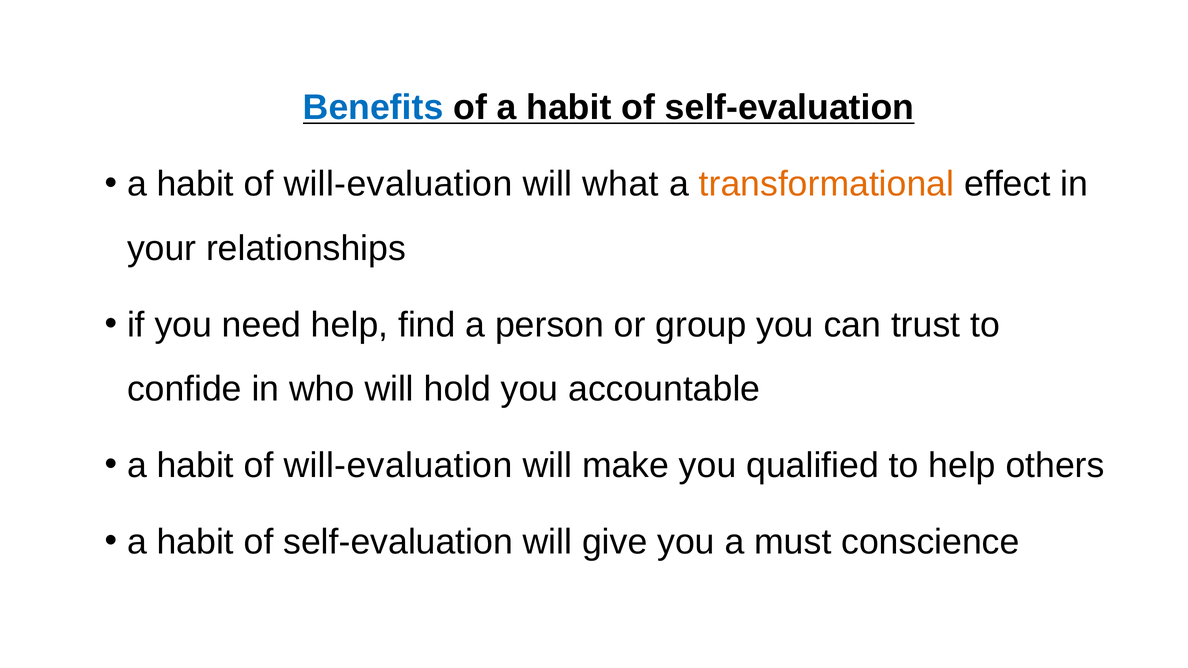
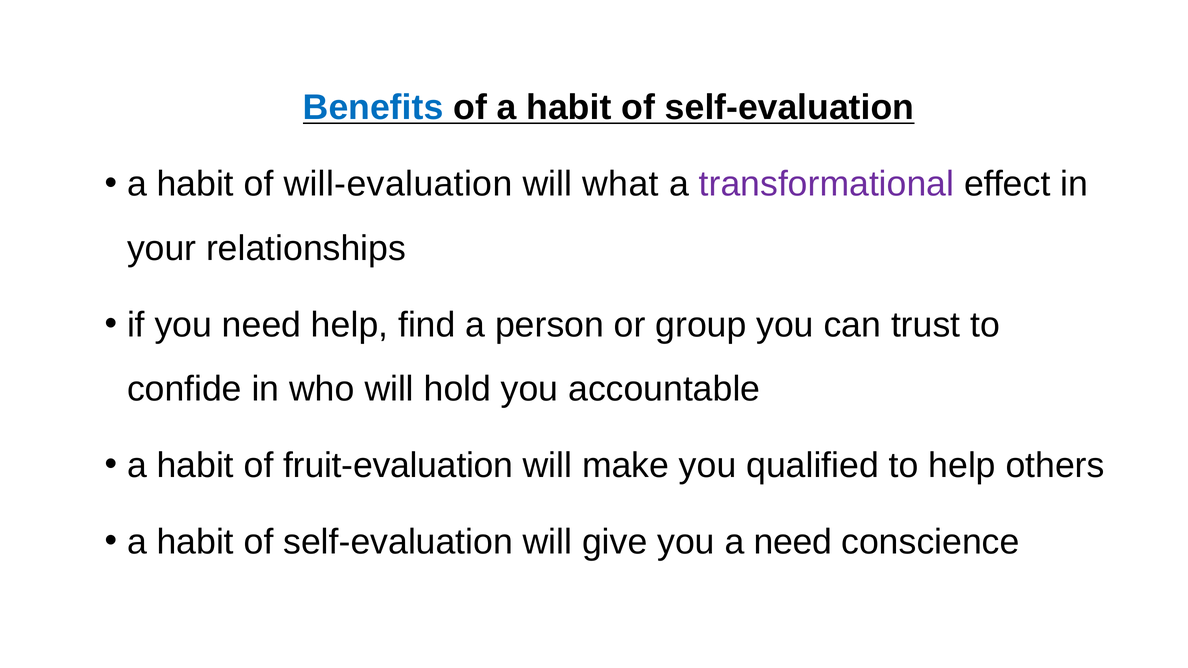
transformational colour: orange -> purple (827, 184)
will-evaluation: will-evaluation -> fruit-evaluation (398, 466)
a must: must -> need (793, 542)
